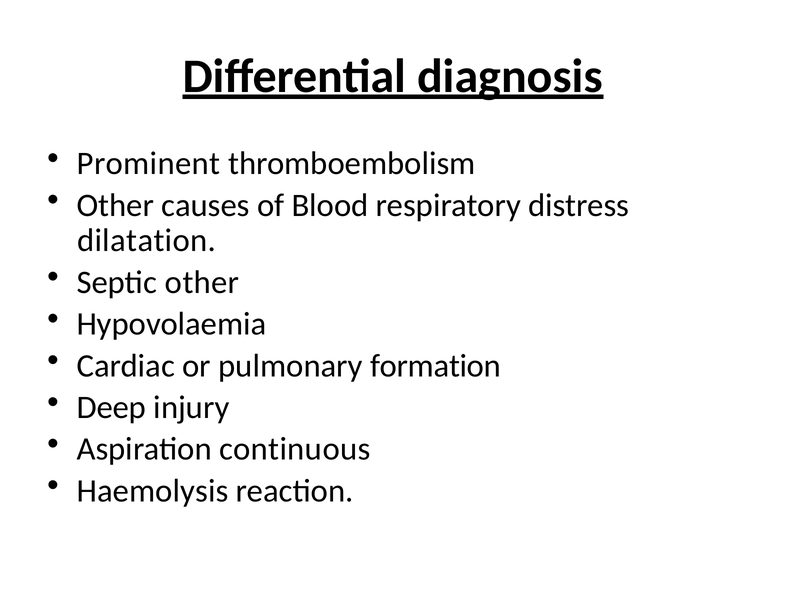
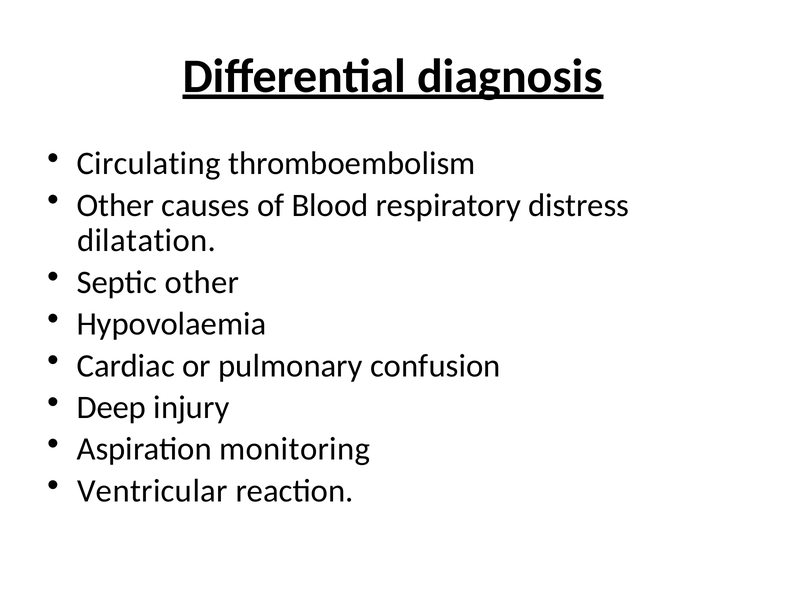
Prominent: Prominent -> Circulating (149, 163)
formation: formation -> confusion (435, 365)
continuous: continuous -> monitoring (295, 449)
Haemolysis: Haemolysis -> Ventricular (152, 490)
